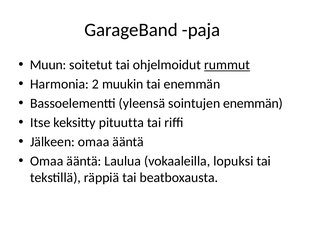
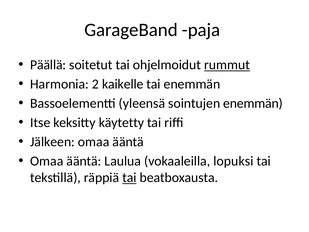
Muun: Muun -> Päällä (48, 65)
muukin: muukin -> kaikelle (123, 84)
pituutta: pituutta -> käytetty (121, 123)
tai underline: none -> present (129, 177)
